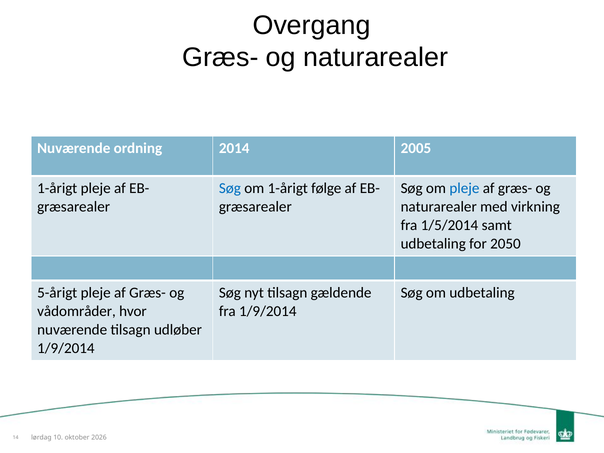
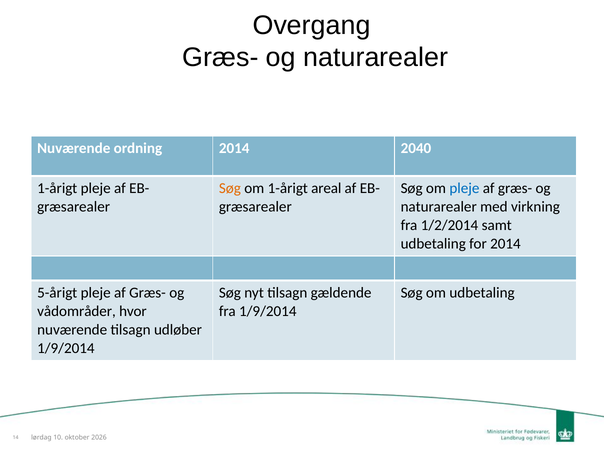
2005: 2005 -> 2040 (416, 148)
Søg colour: blue -> orange (230, 188)
følge: følge -> areal (326, 188)
1/5/2014: 1/5/2014 -> 1/2/2014 (450, 225)
for 2050: 2050 -> 2014 (505, 244)
